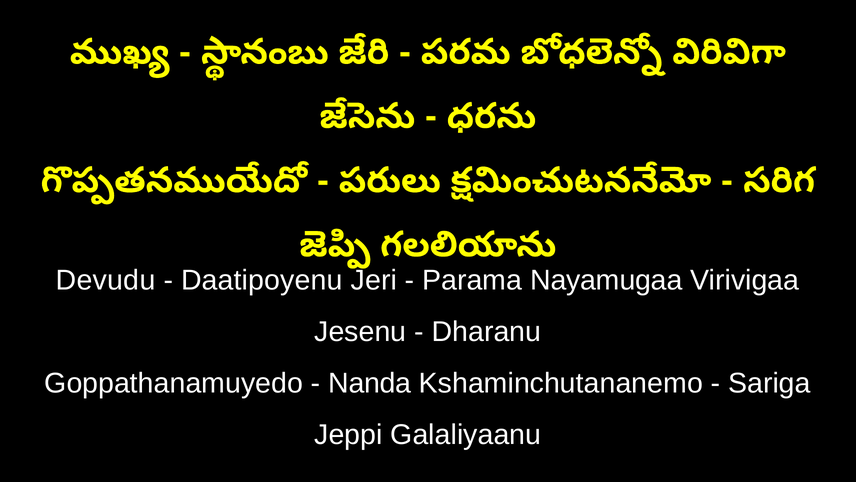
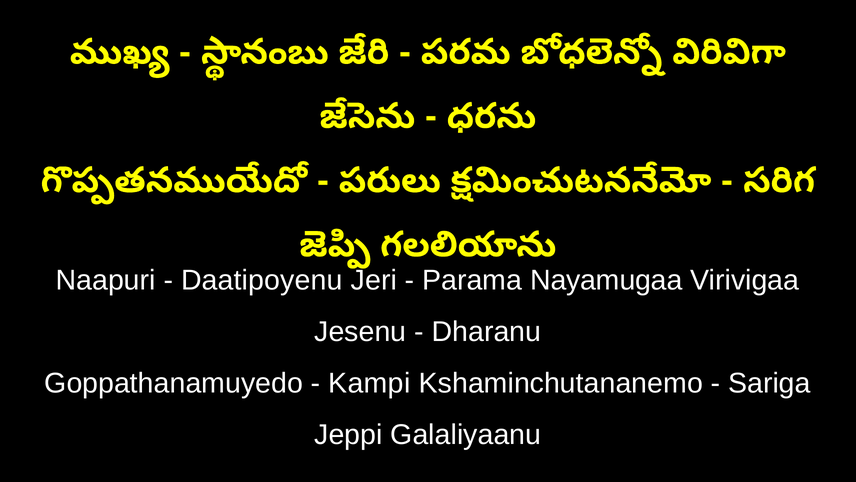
Devudu: Devudu -> Naapuri (106, 280)
Nanda: Nanda -> Kampi (369, 383)
